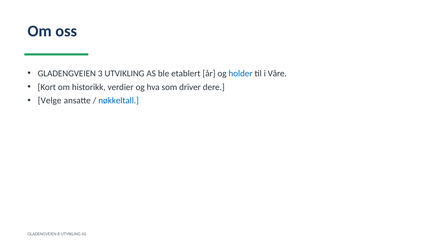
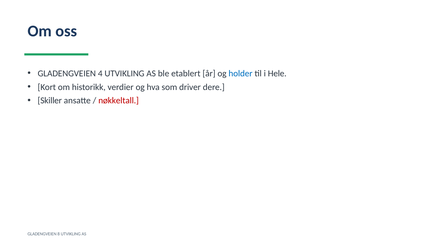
3: 3 -> 4 (100, 73)
Våre: Våre -> Hele (277, 73)
Velge: Velge -> Skiller (50, 100)
nøkkeltall colour: blue -> red (119, 100)
